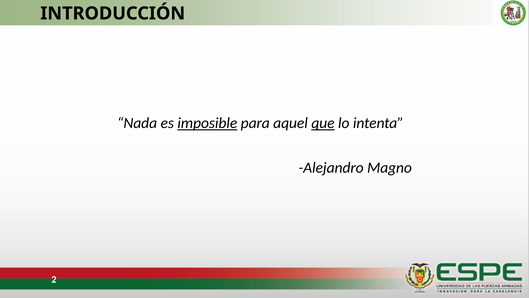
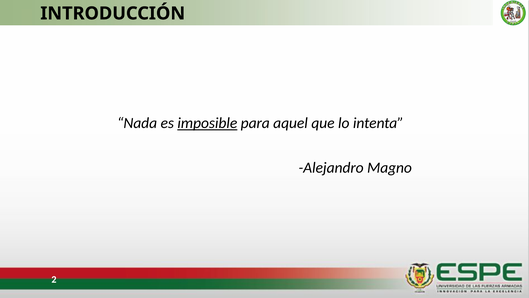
que underline: present -> none (323, 123)
